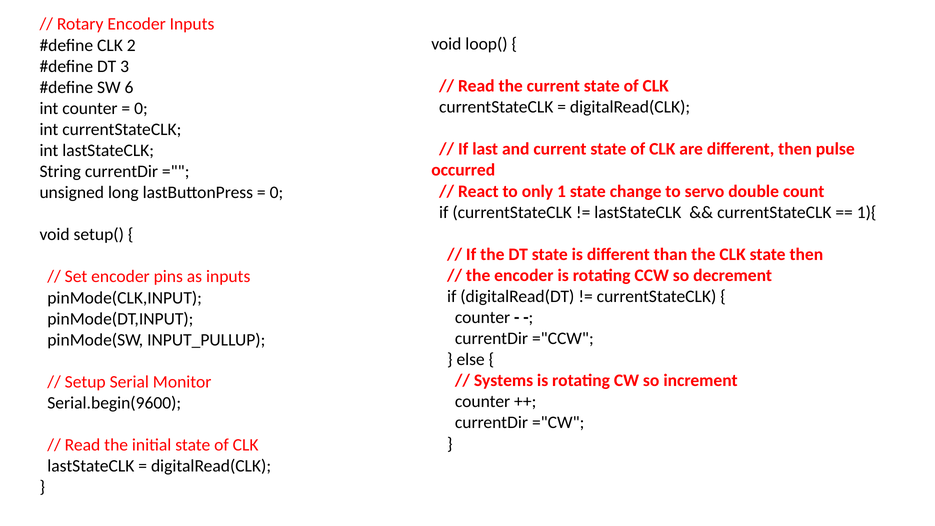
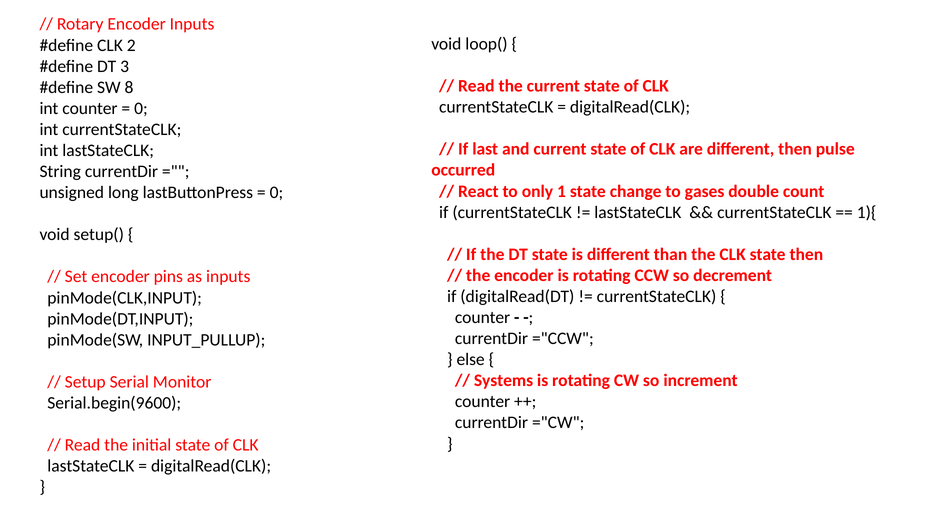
6: 6 -> 8 (129, 87)
servo: servo -> gases (705, 191)
